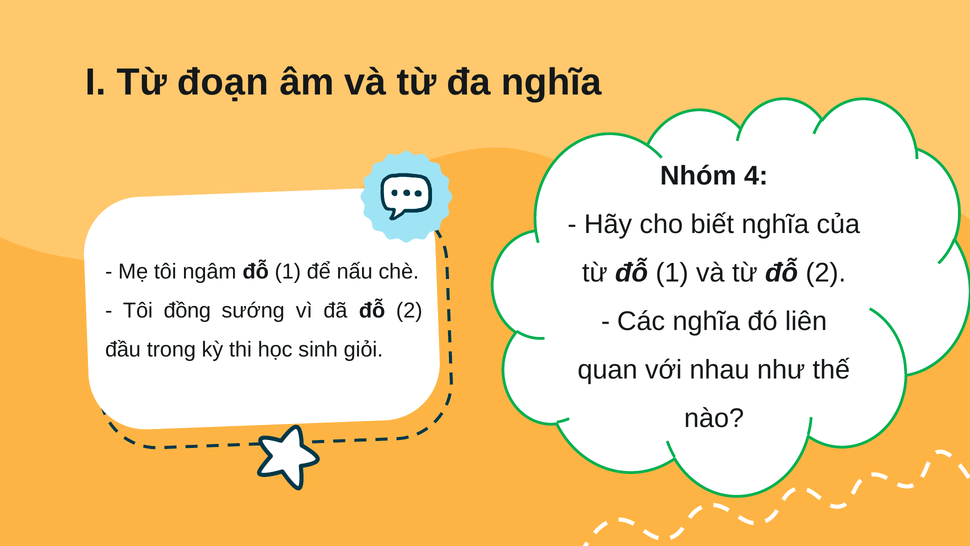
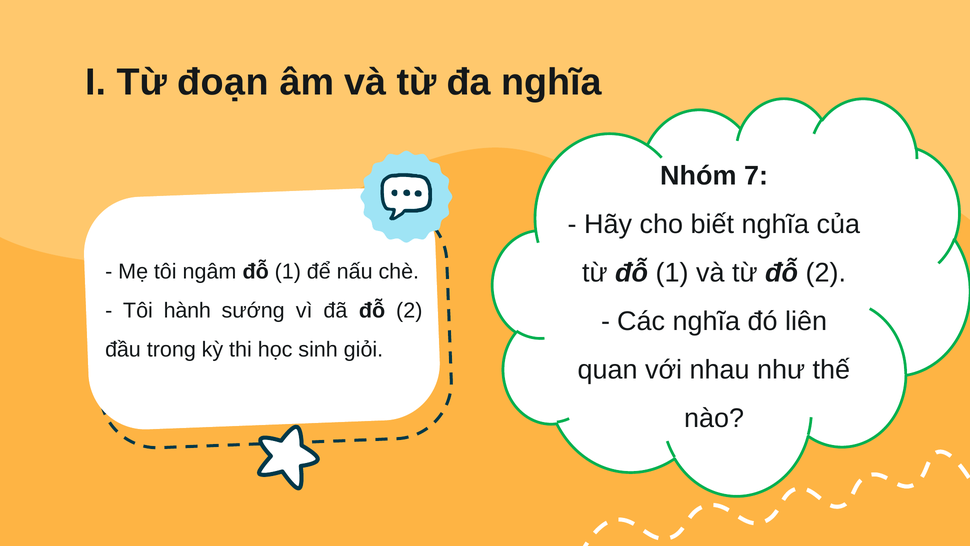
4: 4 -> 7 (756, 176)
đồng: đồng -> hành (187, 310)
